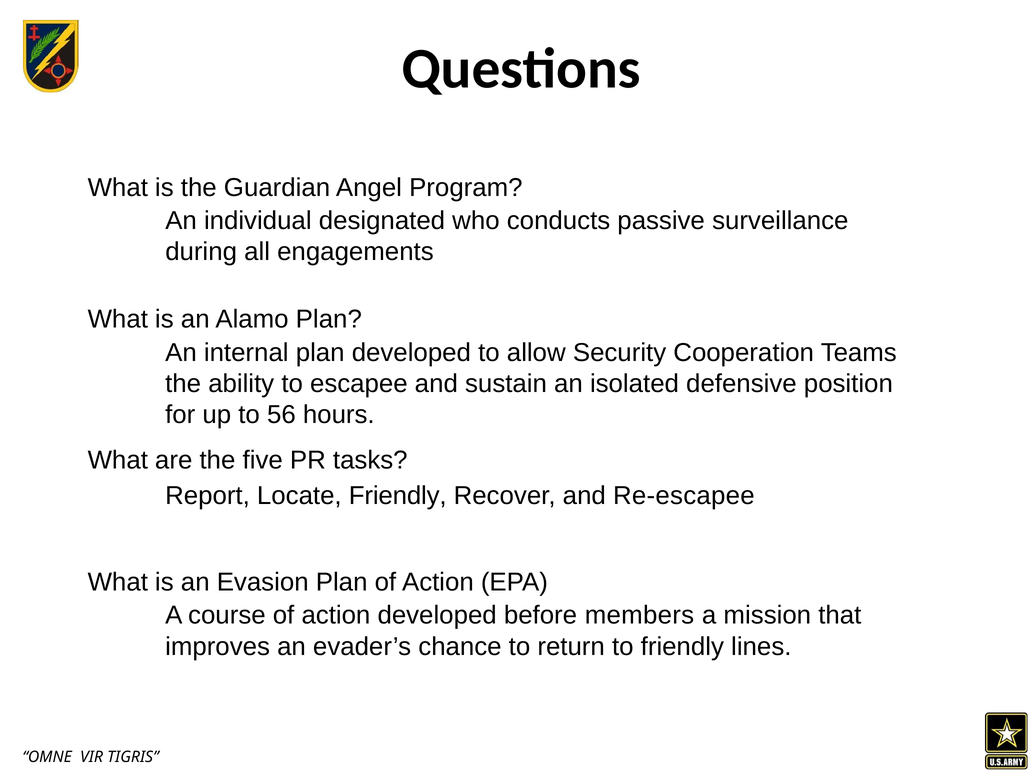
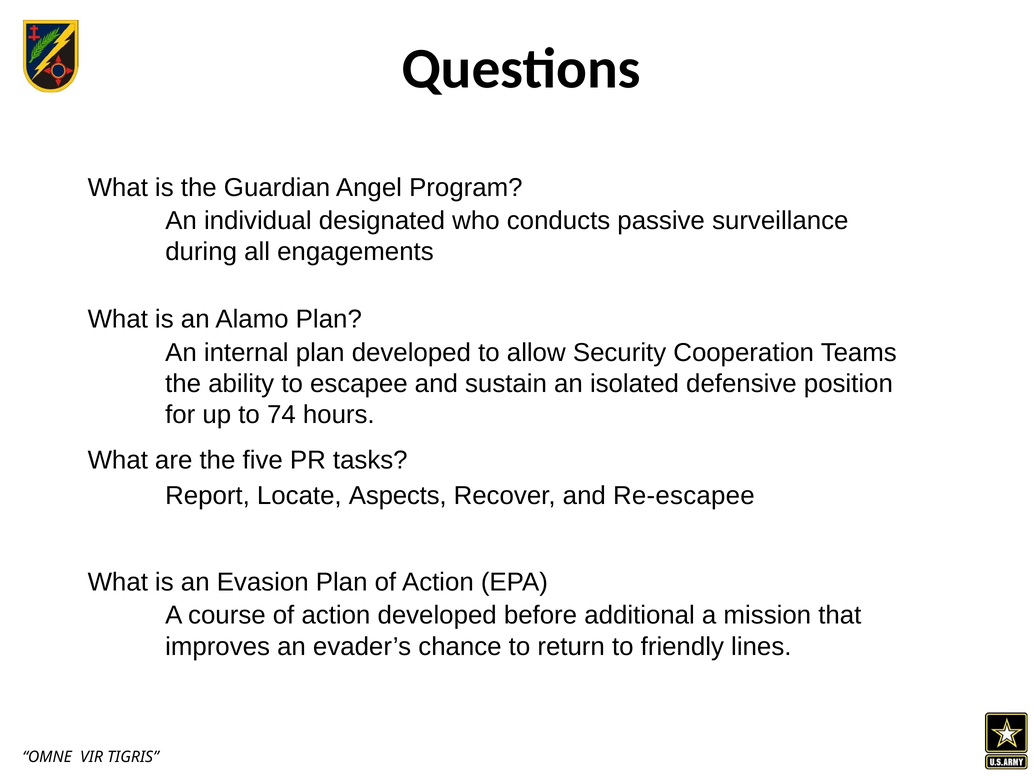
56: 56 -> 74 (281, 414)
Locate Friendly: Friendly -> Aspects (398, 496)
members: members -> additional (640, 615)
